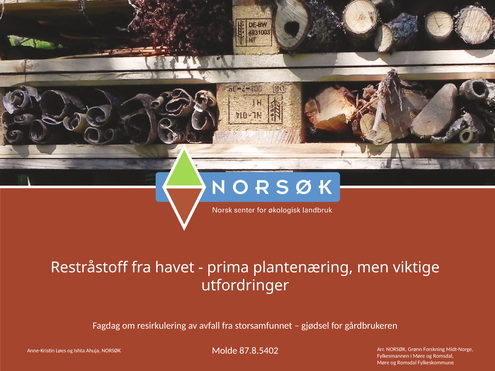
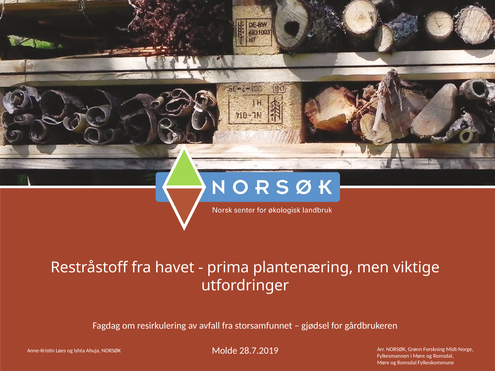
87.8.5402: 87.8.5402 -> 28.7.2019 (259, 351)
